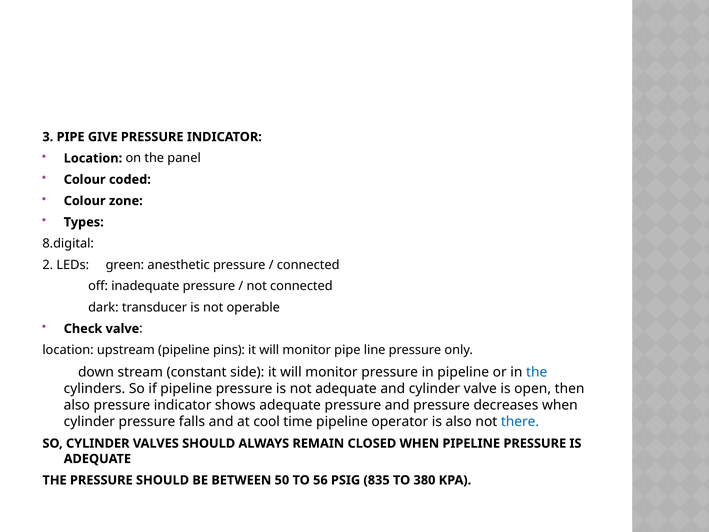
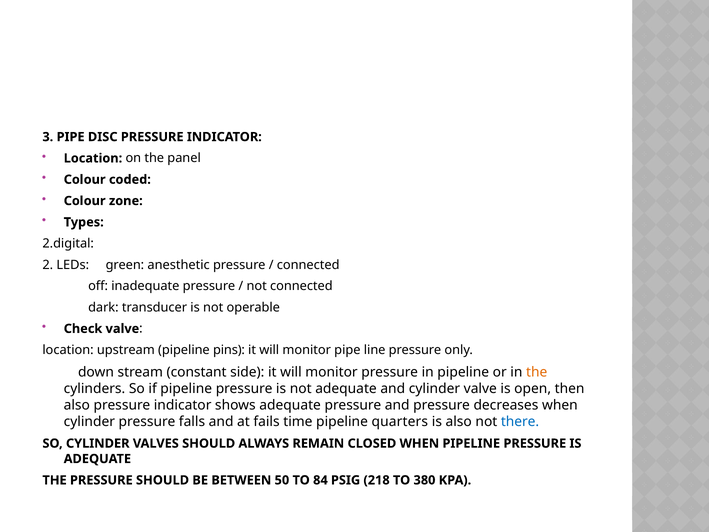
GIVE: GIVE -> DISC (103, 137)
8.digital: 8.digital -> 2.digital (68, 243)
the colour: blue -> orange (537, 372)
cool: cool -> fails (267, 421)
operator: operator -> quarters (400, 421)
56: 56 -> 84 (320, 480)
835: 835 -> 218 (377, 480)
